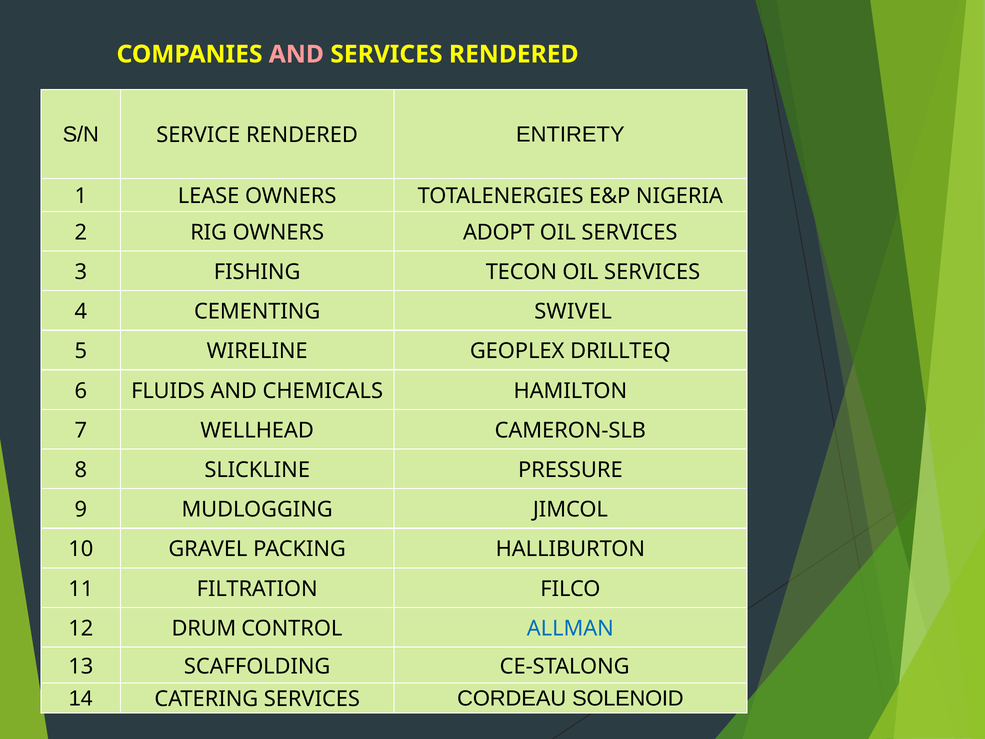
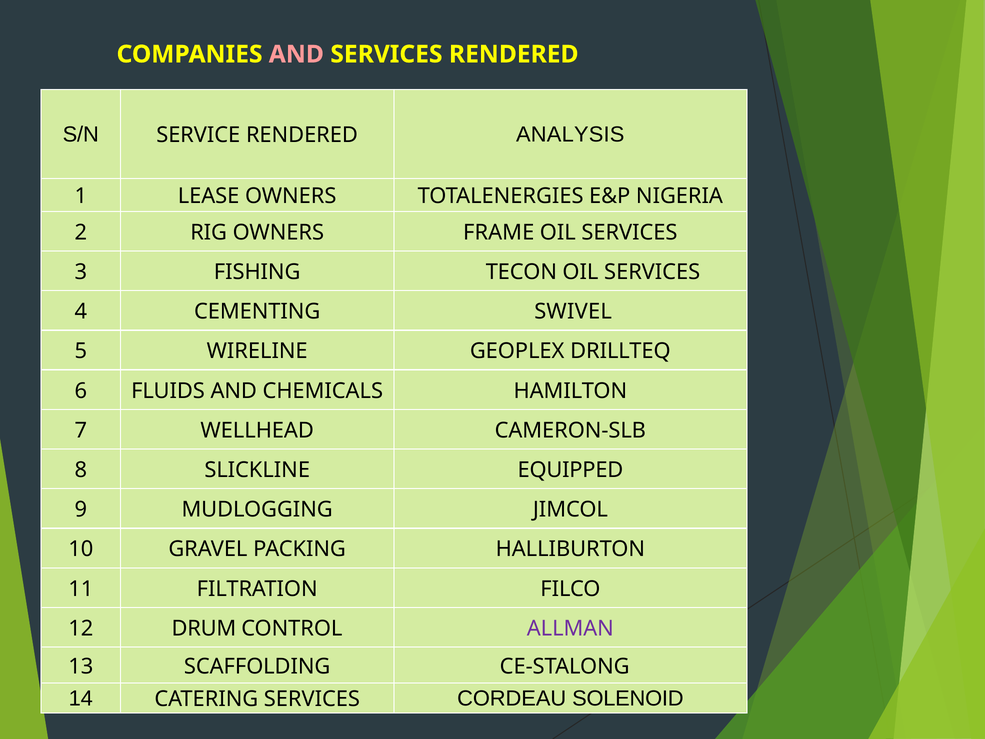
ENTIRETY: ENTIRETY -> ANALYSIS (570, 134)
ADOPT: ADOPT -> FRAME (499, 232)
PRESSURE: PRESSURE -> EQUIPPED (570, 470)
ALLMAN colour: blue -> purple (570, 628)
